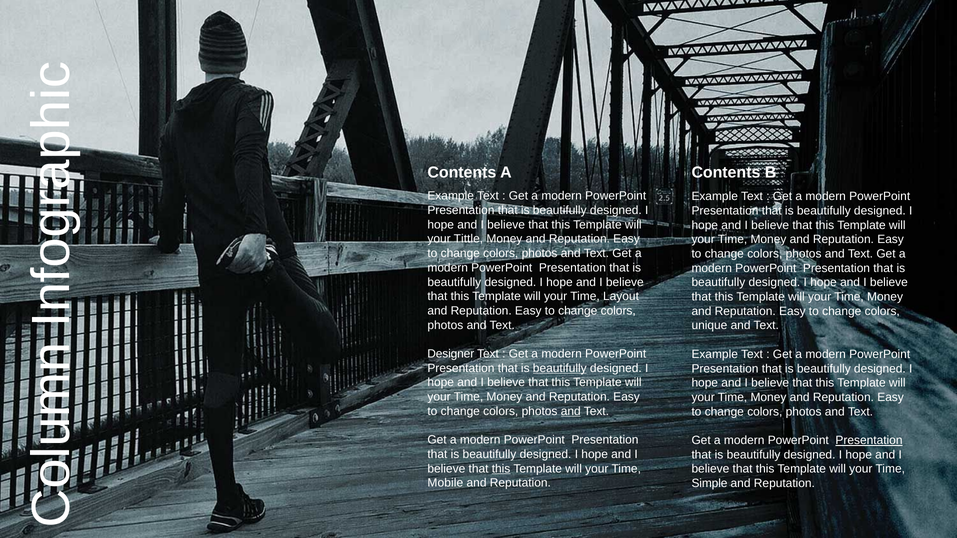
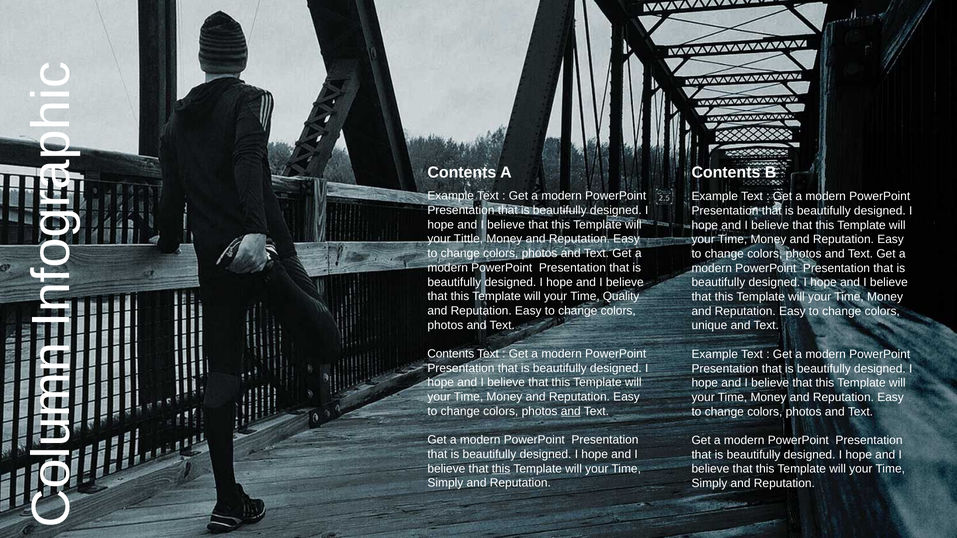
Layout: Layout -> Quality (621, 297)
Designer: Designer -> Contents (451, 354)
beautifully underline: present -> none (560, 368)
Presentation underline: present -> none (869, 441)
Mobile: Mobile -> Simply (445, 483)
Simple: Simple -> Simply (709, 484)
